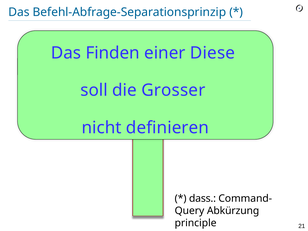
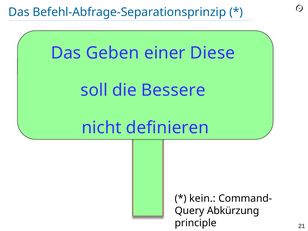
Finden: Finden -> Geben (113, 53)
Grosser: Grosser -> Bessere (173, 90)
dass: dass -> kein (202, 198)
